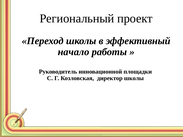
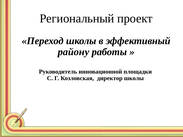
начало: начало -> району (73, 52)
